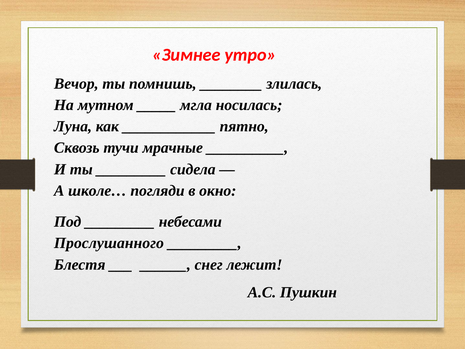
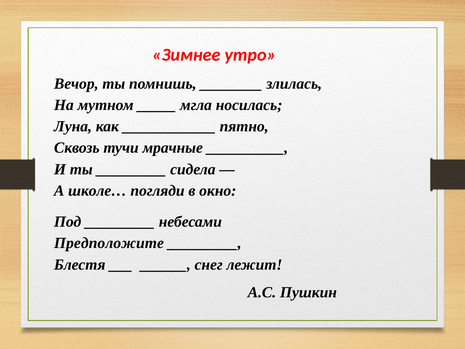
Прослушанного: Прослушанного -> Предположите (109, 243)
